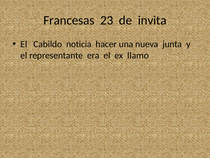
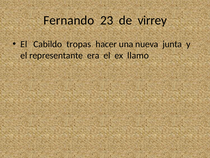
Francesas: Francesas -> Fernando (69, 20)
invita: invita -> virrey (152, 20)
noticia: noticia -> tropas (79, 44)
